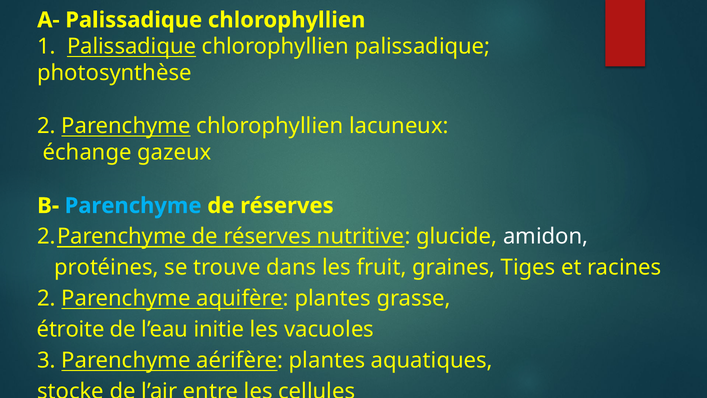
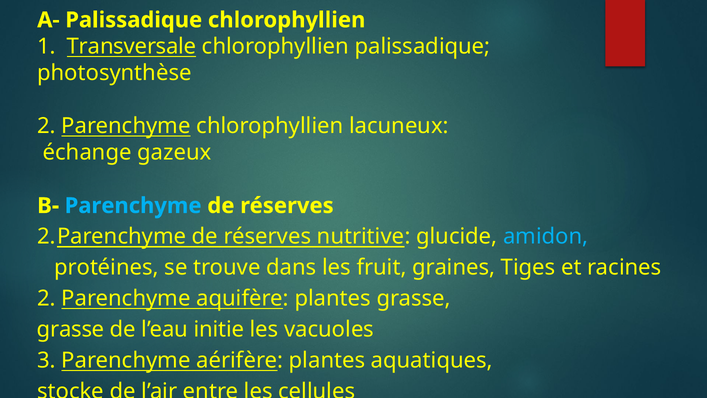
Palissadique: Palissadique -> Transversale (132, 46)
amidon colour: white -> light blue (546, 236)
étroite: étroite -> grasse (71, 329)
